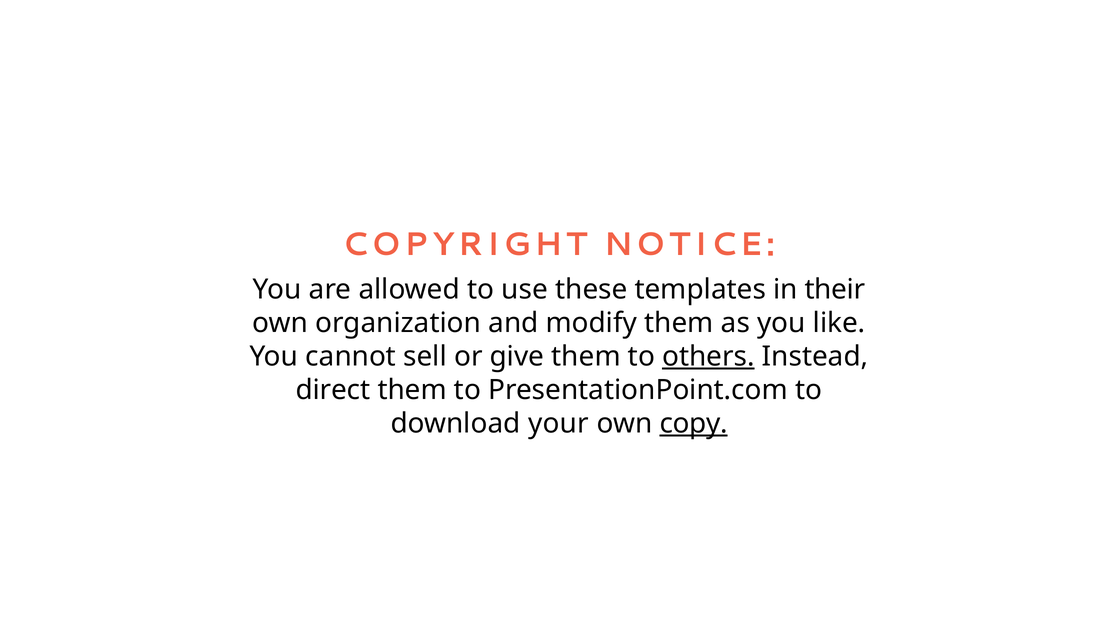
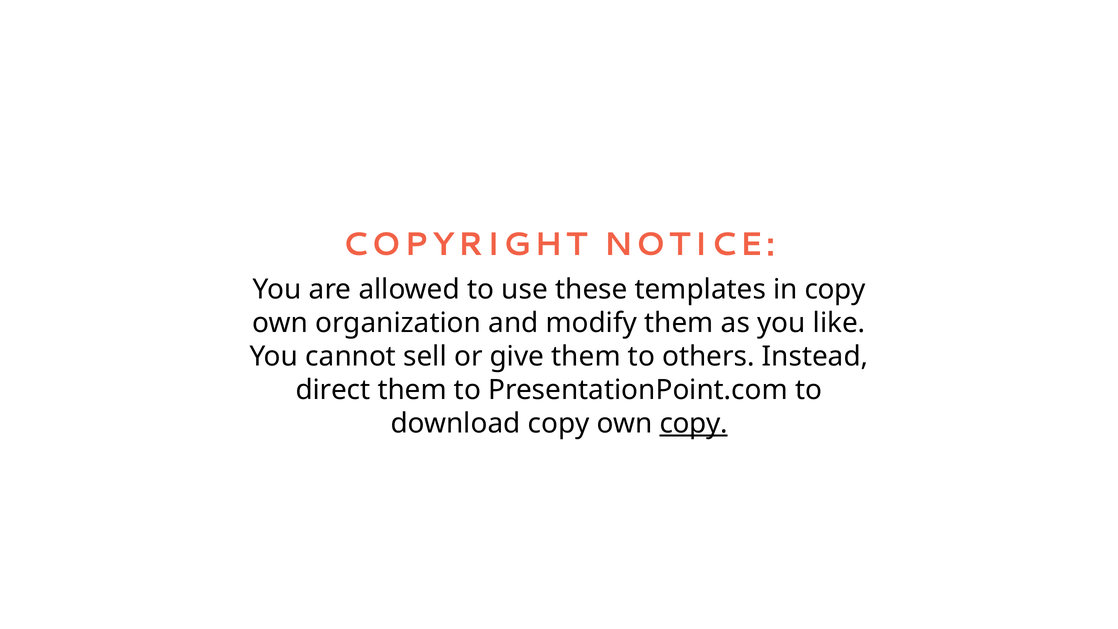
in their: their -> copy (835, 289)
others underline: present -> none (708, 356)
download your: your -> copy (559, 424)
